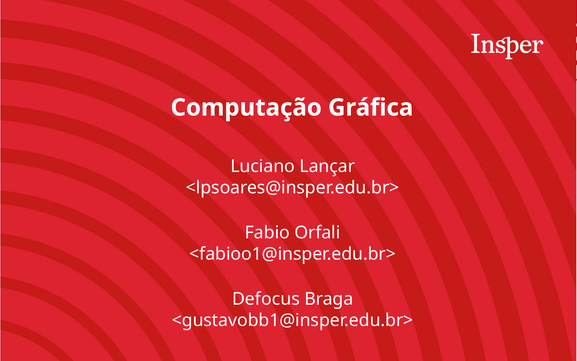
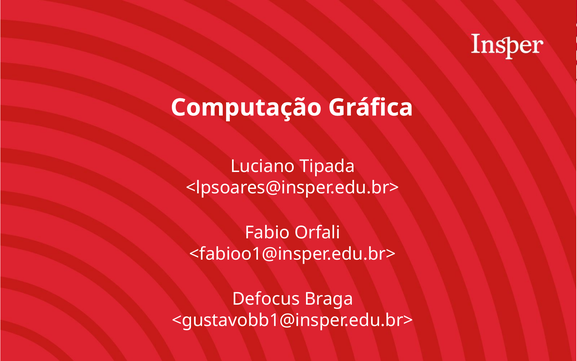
Lançar: Lançar -> Tipada (327, 166)
